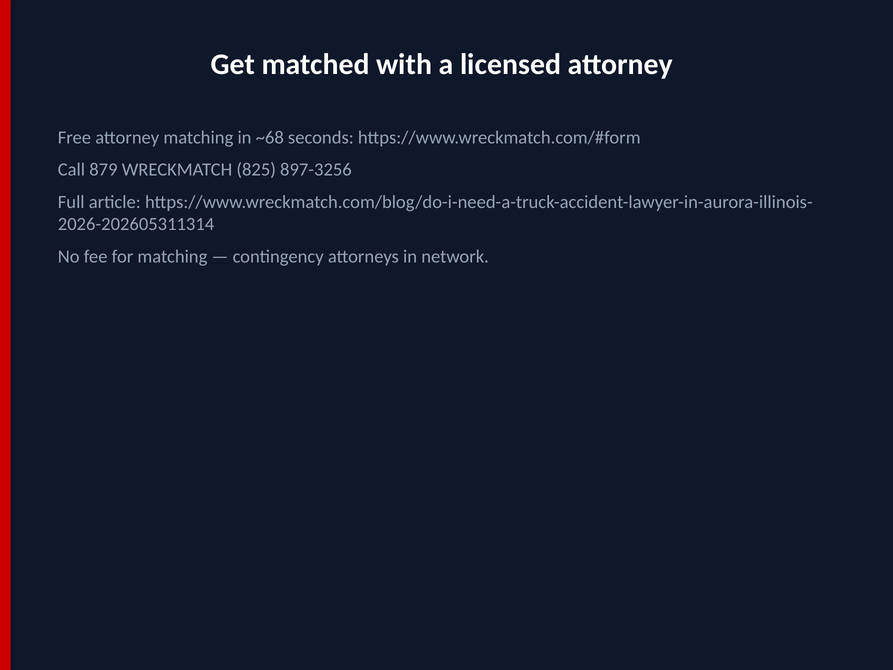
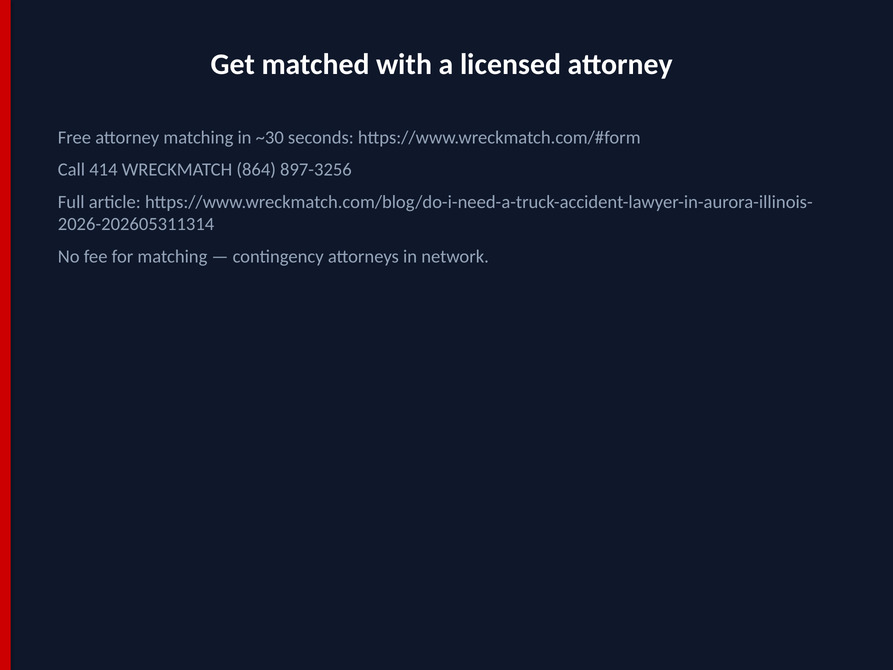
~68: ~68 -> ~30 (270, 137)
879: 879 -> 414 (103, 170)
825: 825 -> 864 (256, 170)
